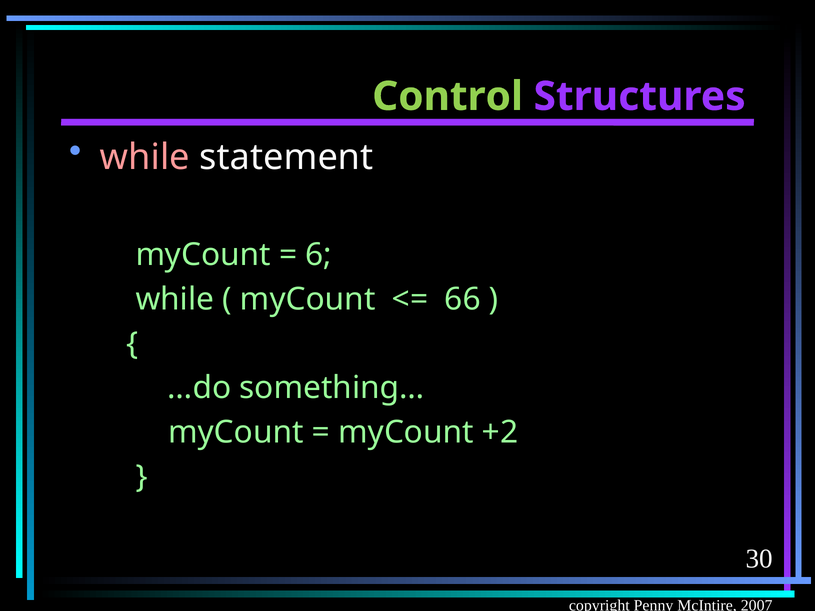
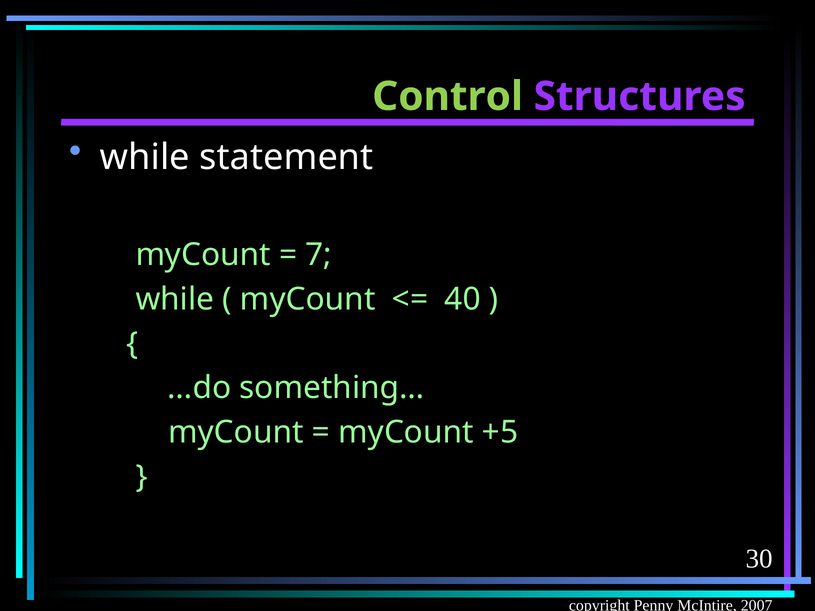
while colour: pink -> white (145, 157)
6: 6 -> 7 (319, 255)
66: 66 -> 40 (463, 299)
+2: +2 -> +5 (500, 433)
